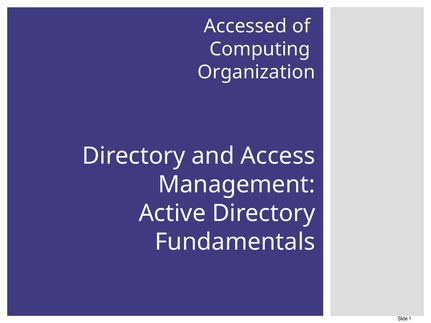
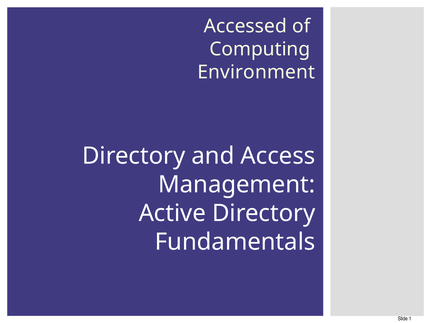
Organization: Organization -> Environment (256, 72)
